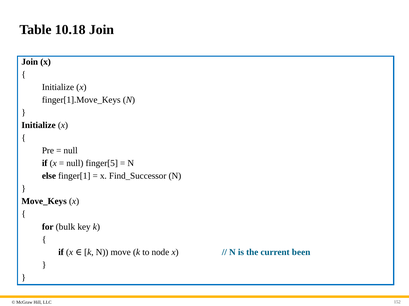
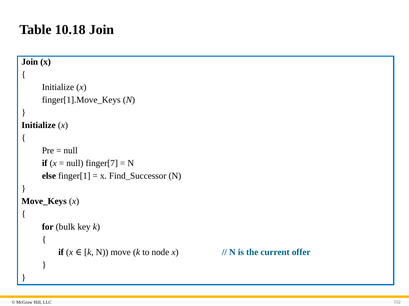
finger[5: finger[5 -> finger[7 (102, 164)
been: been -> offer (301, 253)
